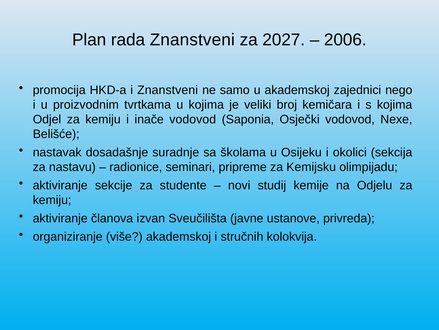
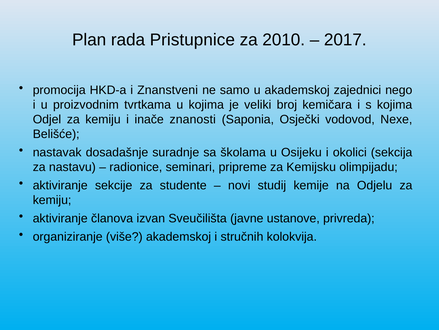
rada Znanstveni: Znanstveni -> Pristupnice (192, 40)
2027: 2027 -> 2010 (284, 40)
2006: 2006 -> 2017 (345, 40)
inače vodovod: vodovod -> znanosti (193, 119)
